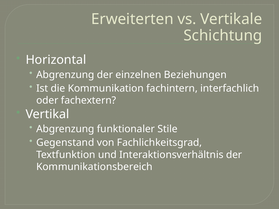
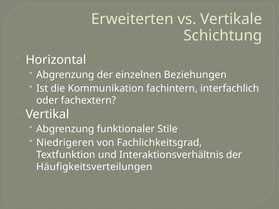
Gegenstand: Gegenstand -> Niedrigeren (65, 143)
Kommunikationsbereich: Kommunikationsbereich -> Häufigkeitsverteilungen (94, 167)
